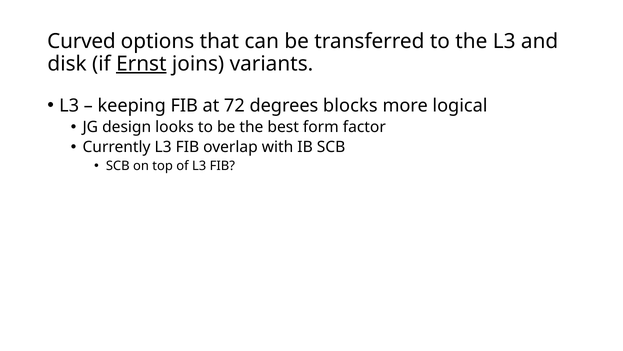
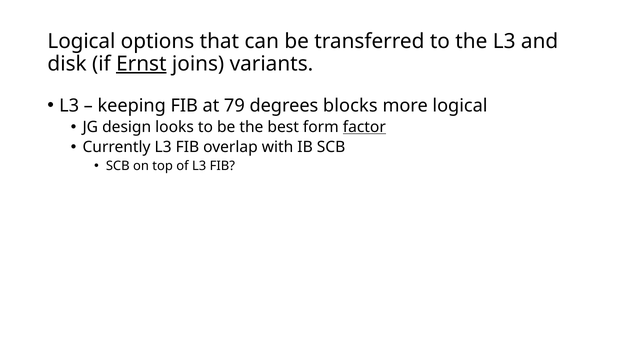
Curved: Curved -> Logical (81, 41)
72: 72 -> 79 (234, 105)
factor underline: none -> present (364, 127)
